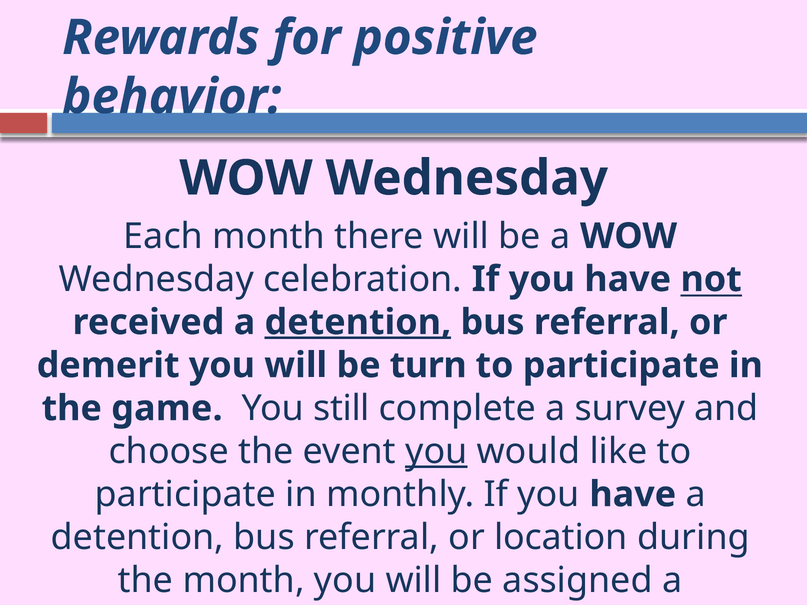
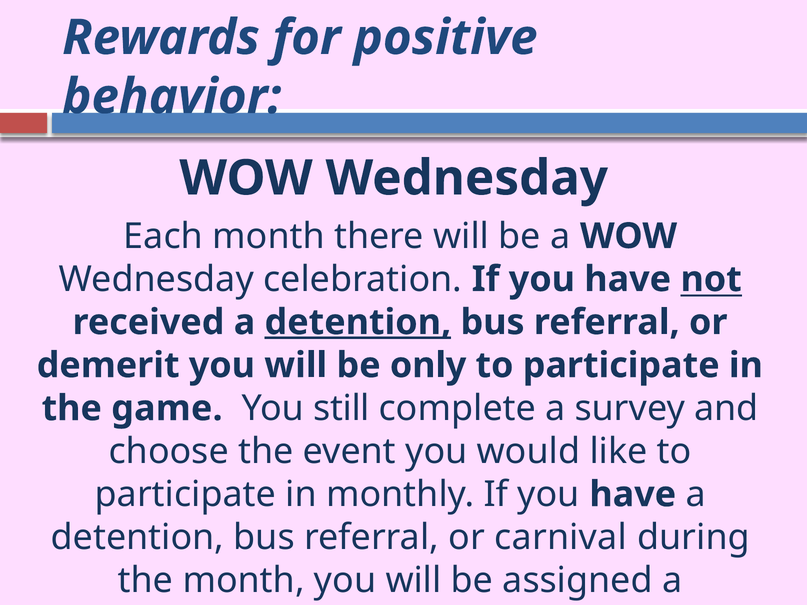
turn: turn -> only (428, 365)
you underline: present -> none (436, 452)
location: location -> carnival (561, 538)
